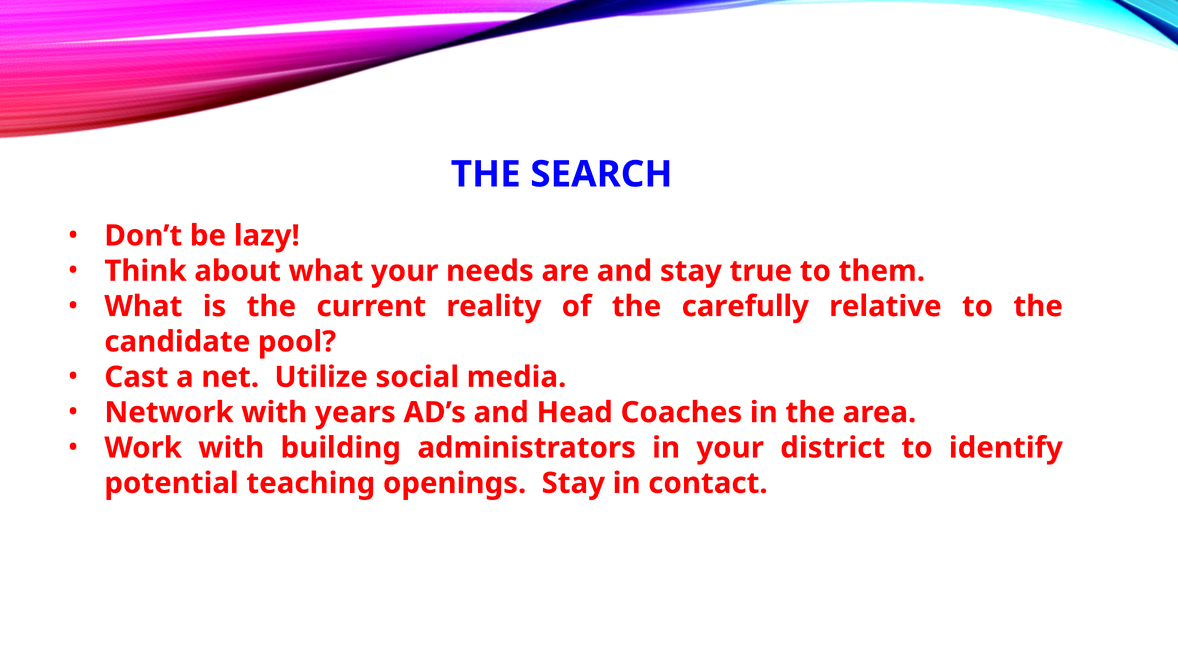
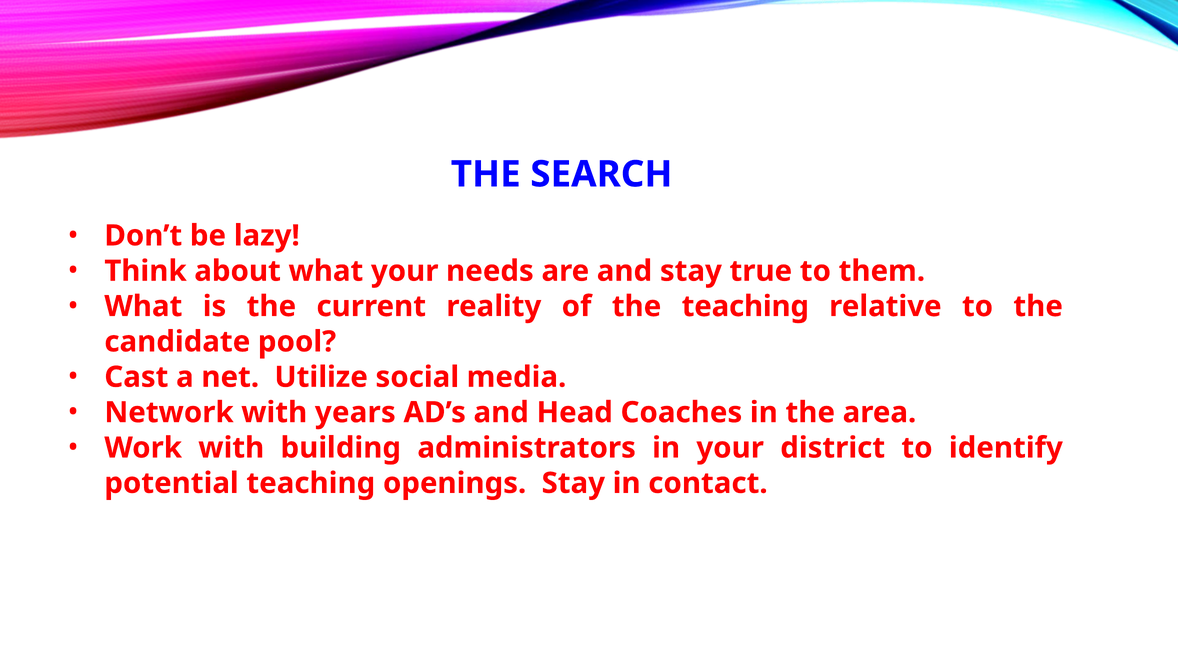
the carefully: carefully -> teaching (745, 306)
